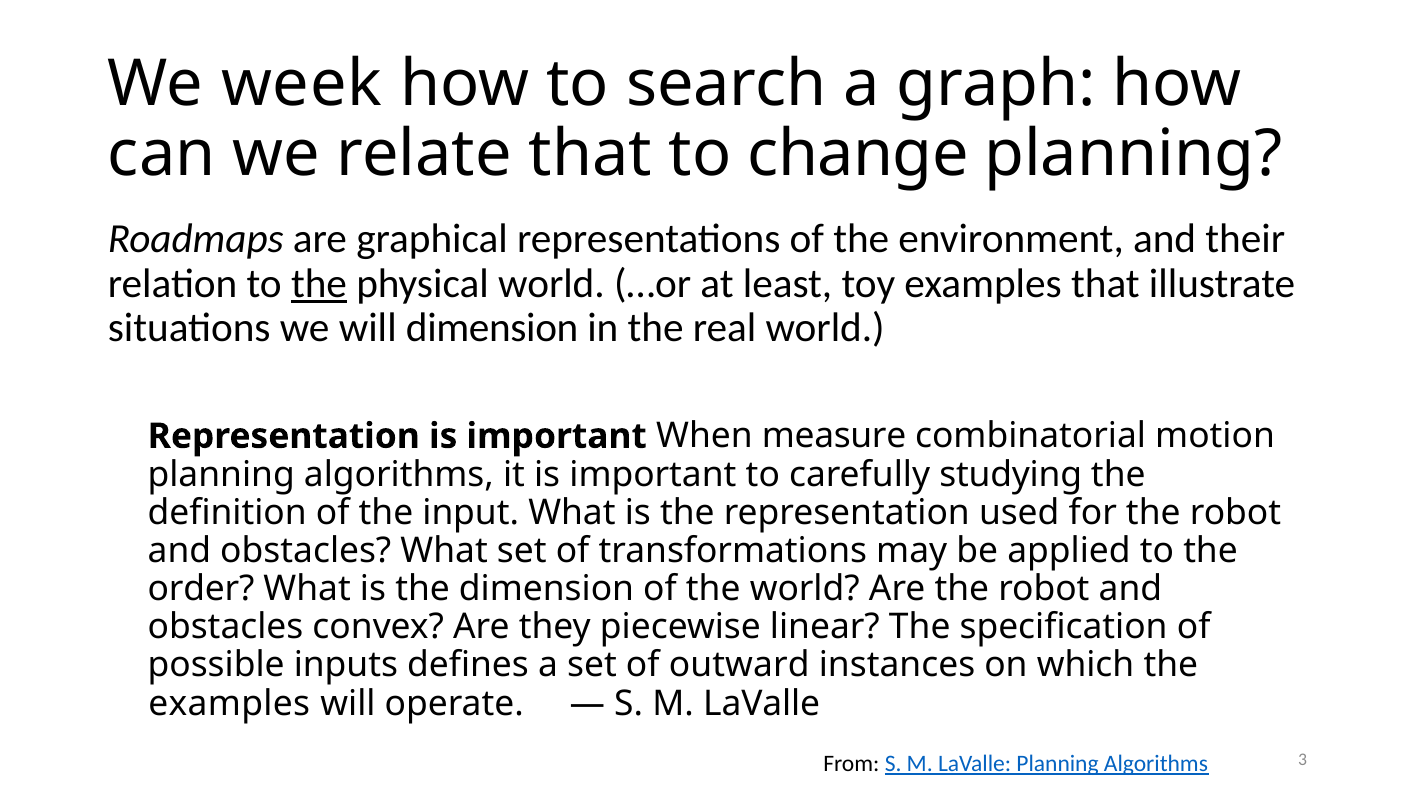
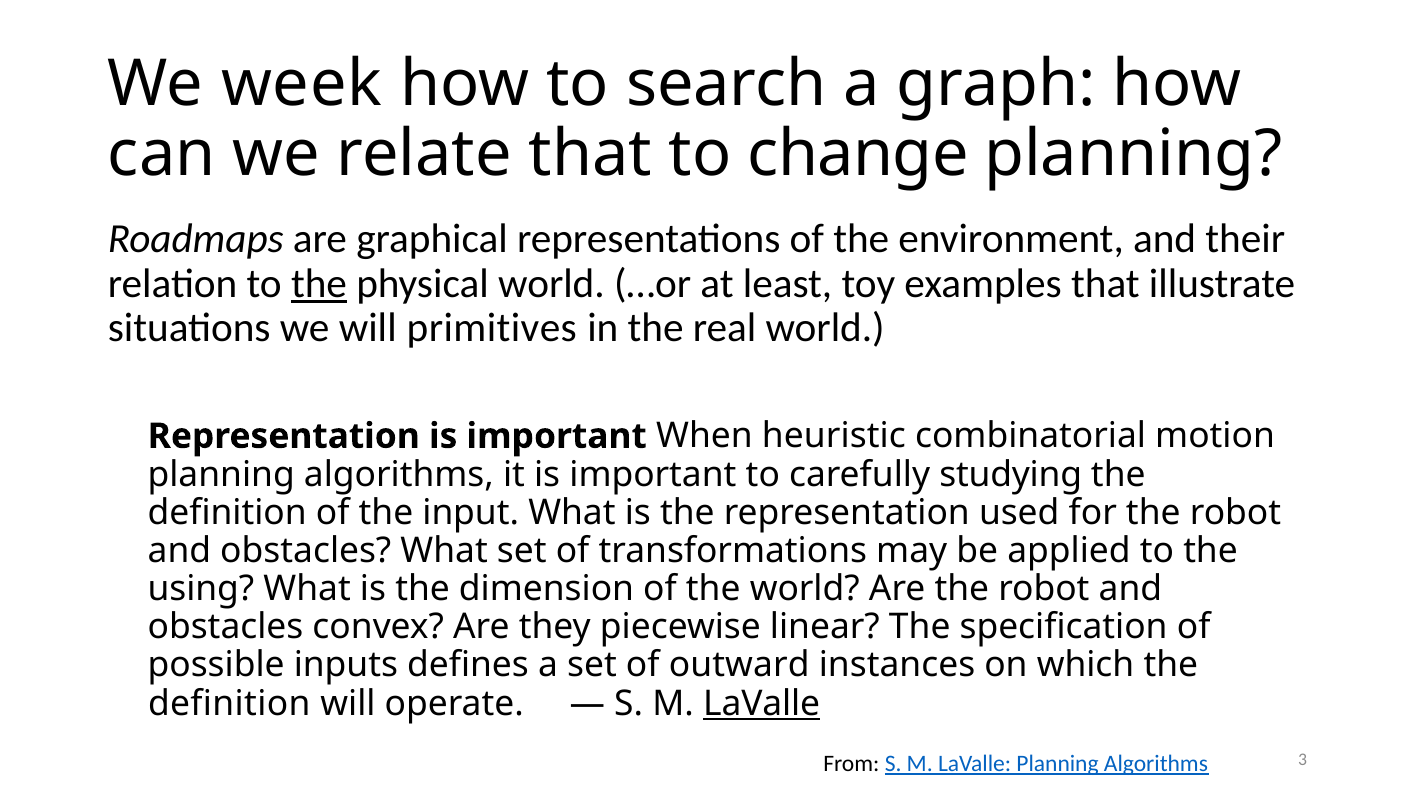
will dimension: dimension -> primitives (492, 328)
measure: measure -> heuristic (834, 436)
order: order -> using (201, 589)
examples: examples -> definition (229, 703)
LaValle underline: none -> present (762, 703)
